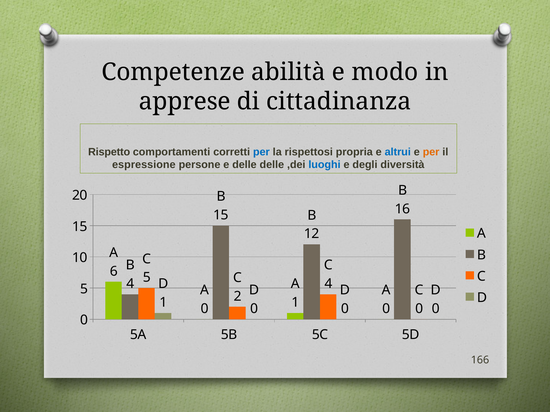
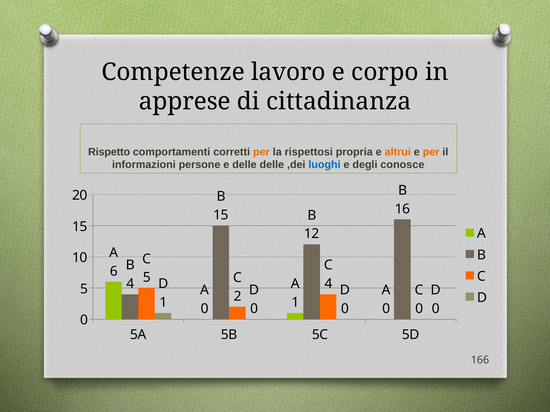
abilità: abilità -> lavoro (288, 72)
modo: modo -> corpo (385, 72)
per colour: blue -> orange (261, 152)
altrui colour: blue -> orange (398, 152)
espressione: espressione -> informazioni (144, 165)
diversità: diversità -> conosce (402, 165)
